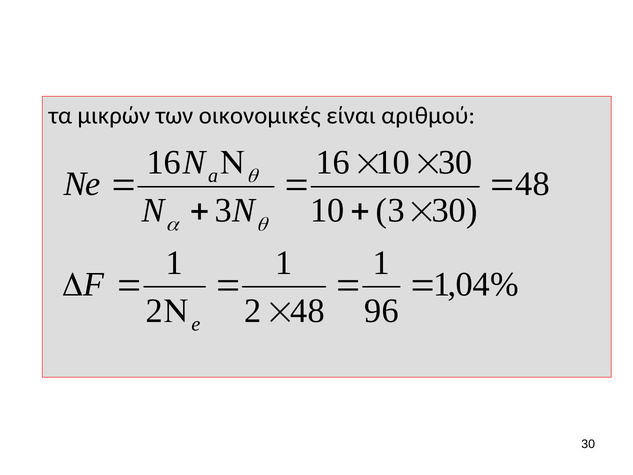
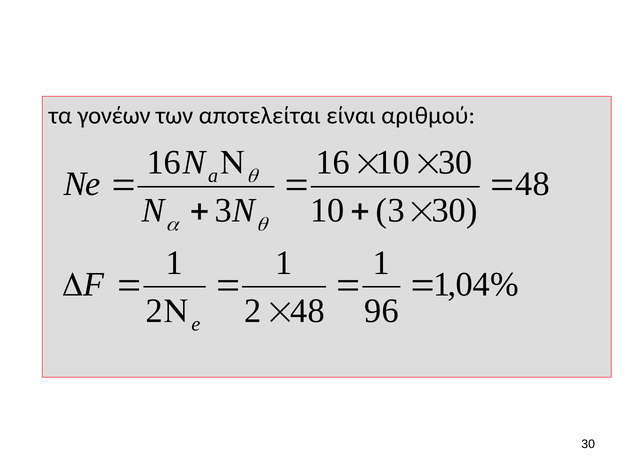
μικρών: μικρών -> γονέων (114, 116)
οικονομικές: οικονομικές -> αποτελείται (260, 116)
